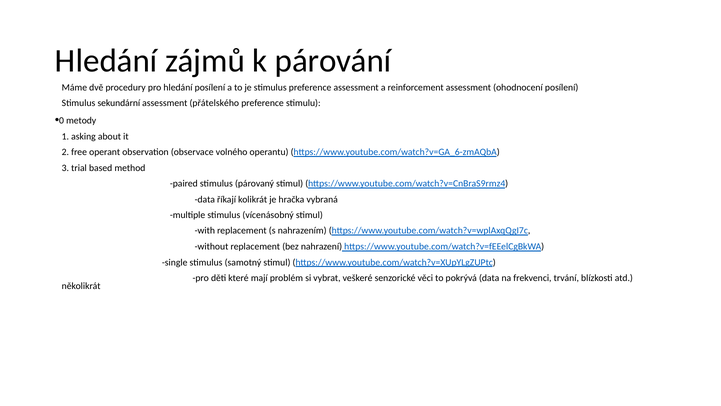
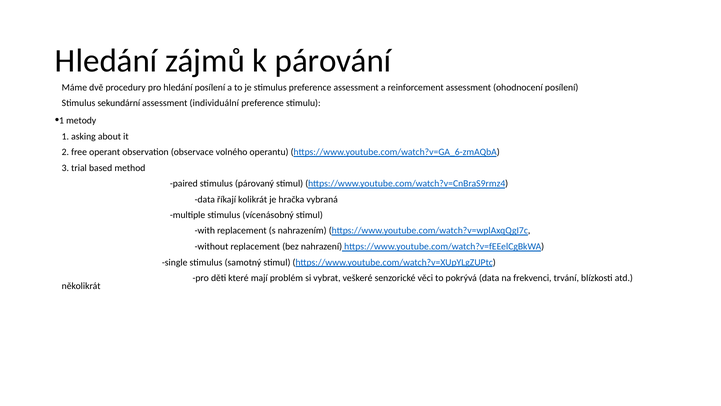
přátelského: přátelského -> individuální (214, 103)
0: 0 -> 1 (62, 120)
